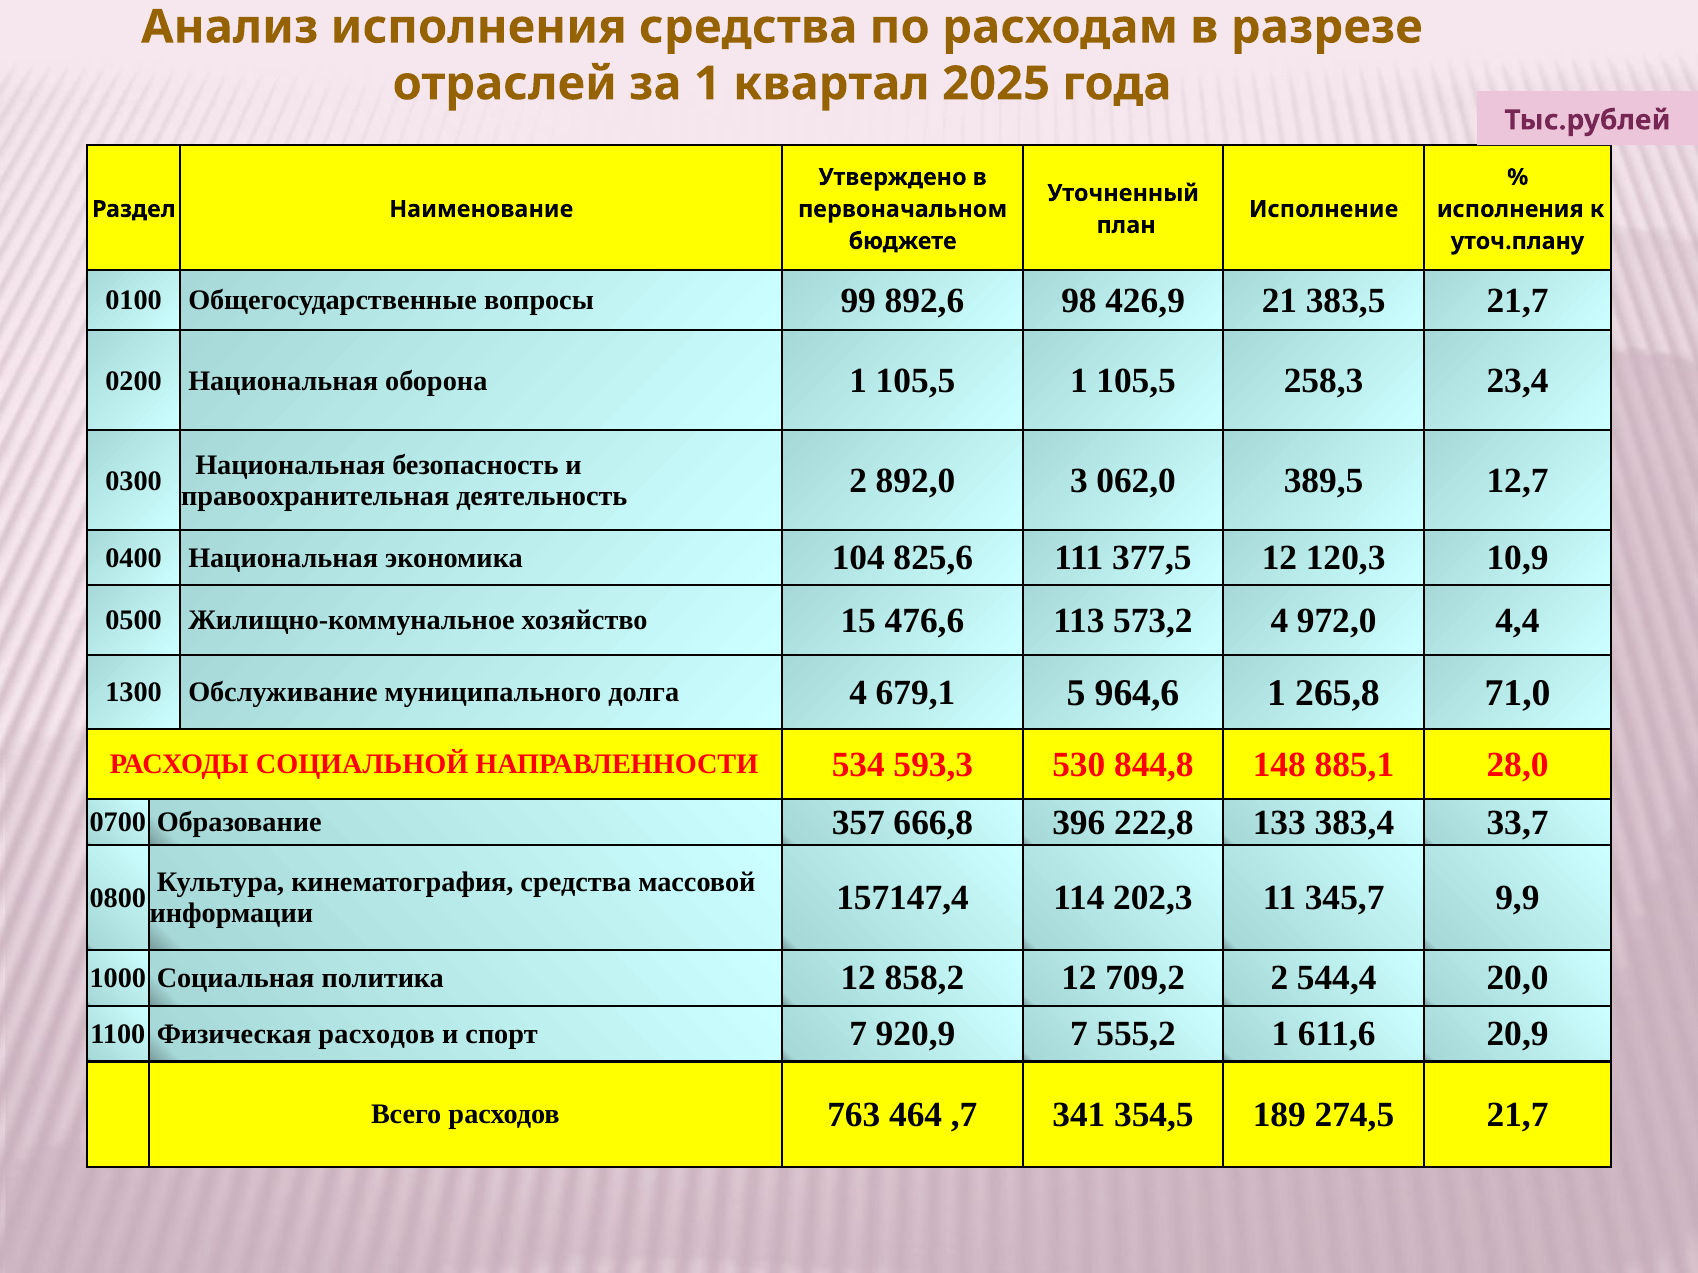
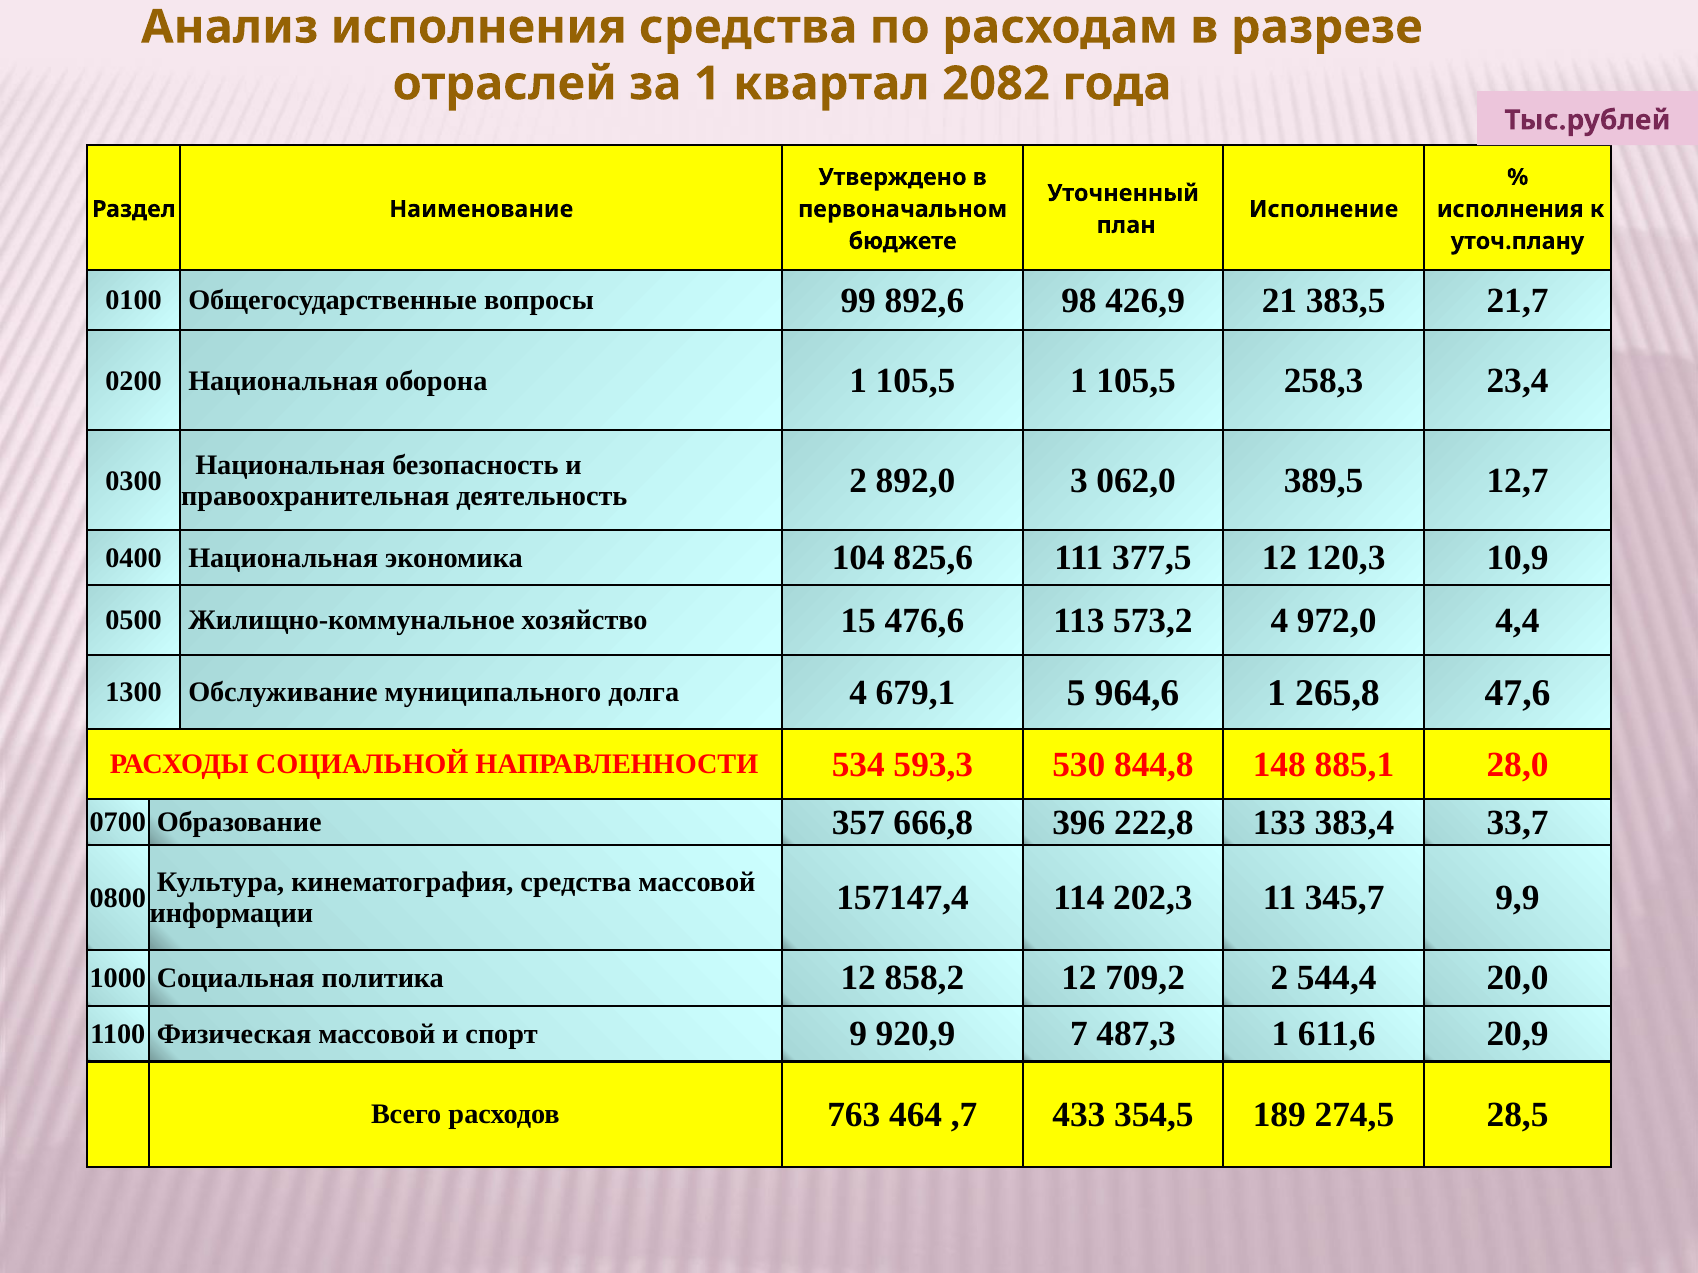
2025: 2025 -> 2082 (996, 84)
71,0: 71,0 -> 47,6 (1518, 693)
Физическая расходов: расходов -> массовой (377, 1034)
спорт 7: 7 -> 9 (858, 1035)
555,2: 555,2 -> 487,3 (1136, 1035)
341: 341 -> 433 (1079, 1115)
274,5 21,7: 21,7 -> 28,5 (1518, 1115)
